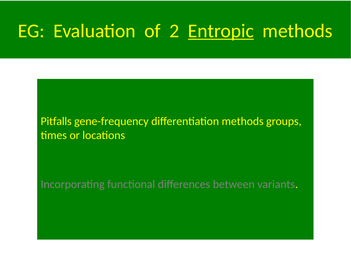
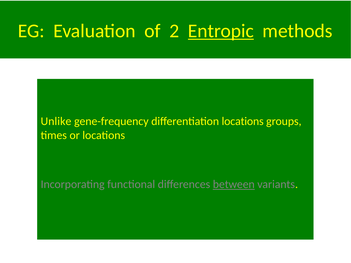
Pitfalls: Pitfalls -> Unlike (56, 121)
differentiation methods: methods -> locations (243, 121)
between underline: none -> present (234, 184)
